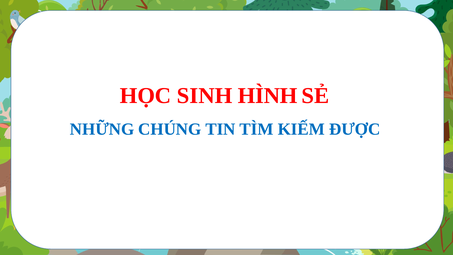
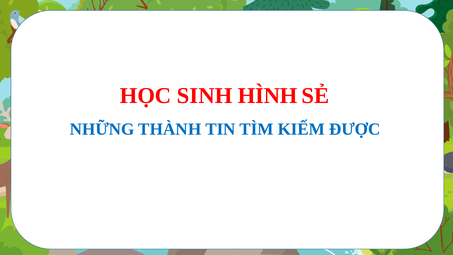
CHÚNG: CHÚNG -> THÀNH (170, 129)
